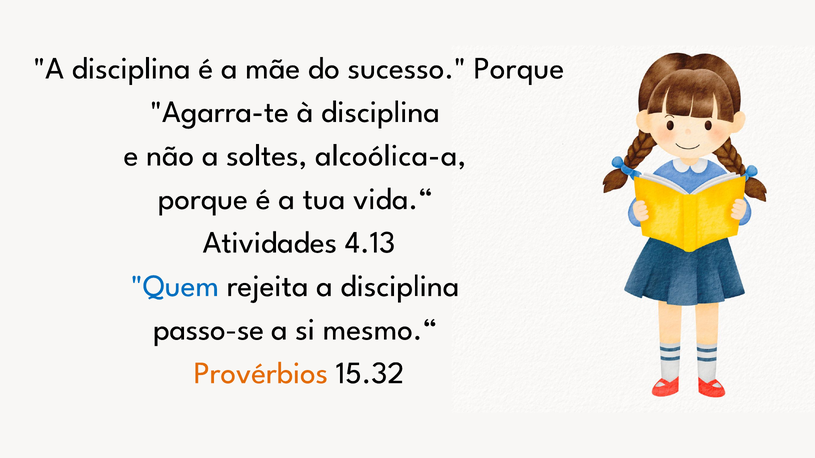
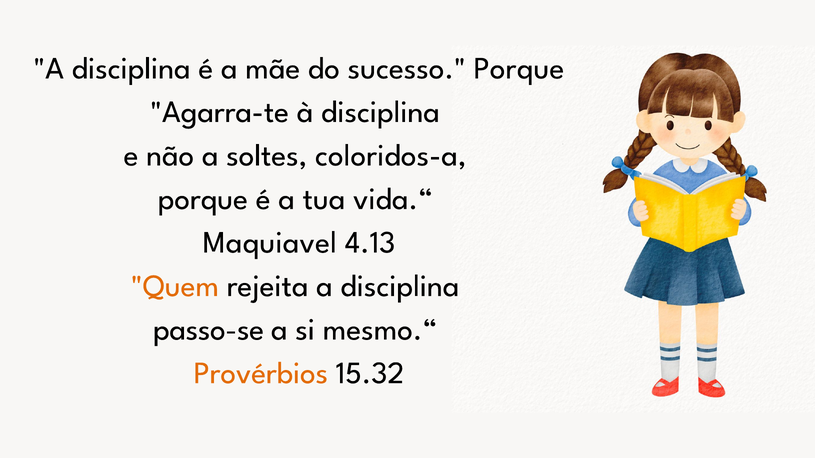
alcoólica-a: alcoólica-a -> coloridos-a (391, 155)
Atividades: Atividades -> Maquiavel (270, 243)
Quem colour: blue -> orange (175, 286)
